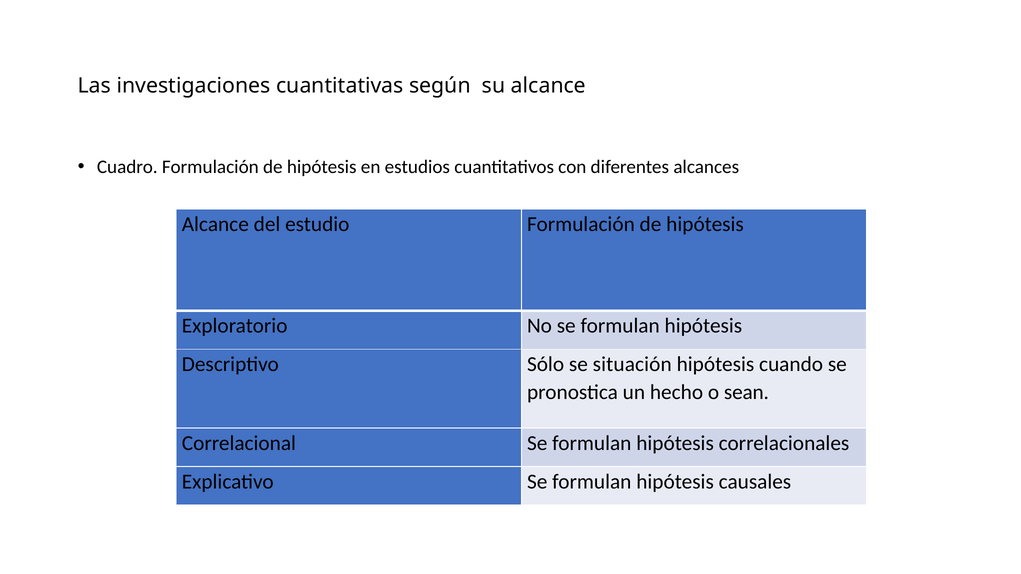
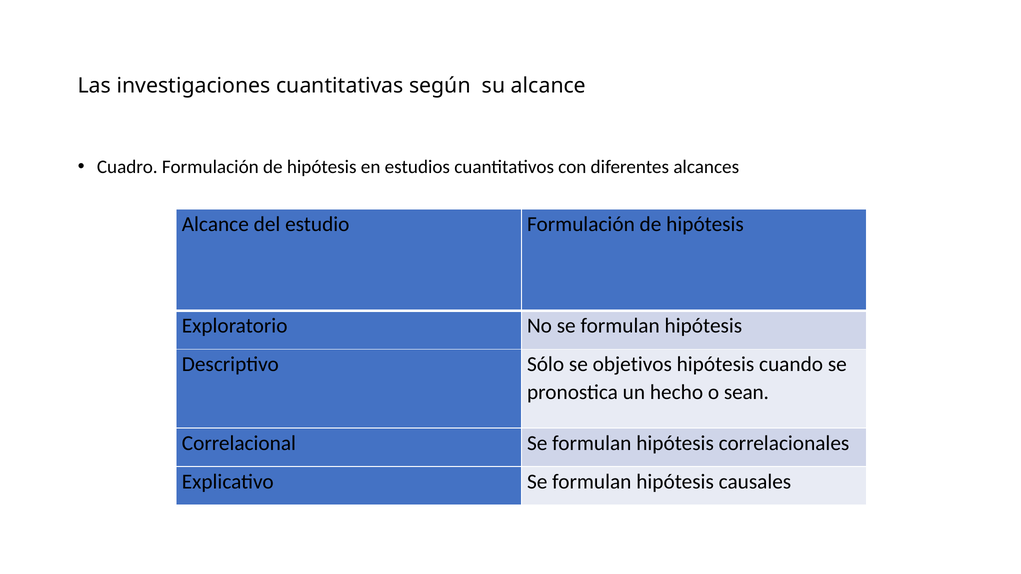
situación: situación -> objetivos (632, 365)
